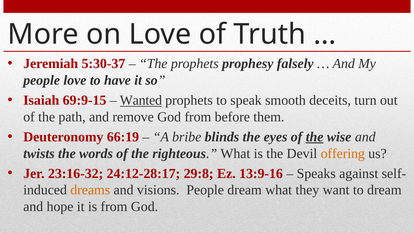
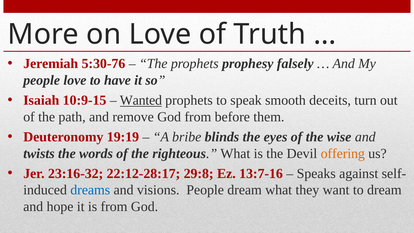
5:30-37: 5:30-37 -> 5:30-76 (103, 64)
69:9-15: 69:9-15 -> 10:9-15 (85, 100)
66:19: 66:19 -> 19:19 (123, 137)
the underline: present -> none (315, 137)
24:12-28:17: 24:12-28:17 -> 22:12-28:17 (143, 173)
13:9-16: 13:9-16 -> 13:7-16 (261, 173)
dreams colour: orange -> blue (90, 190)
